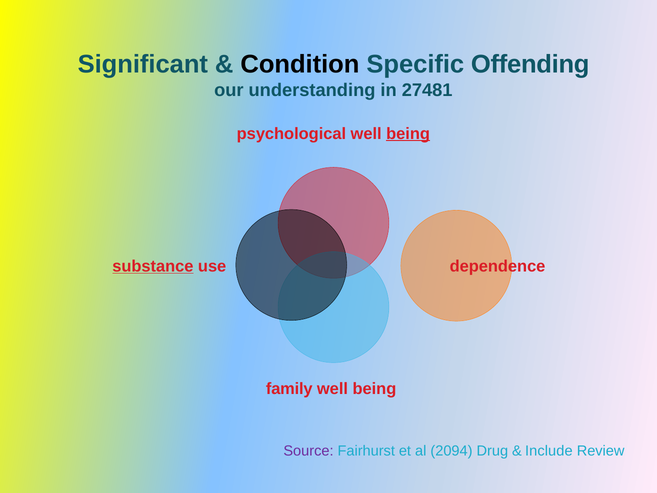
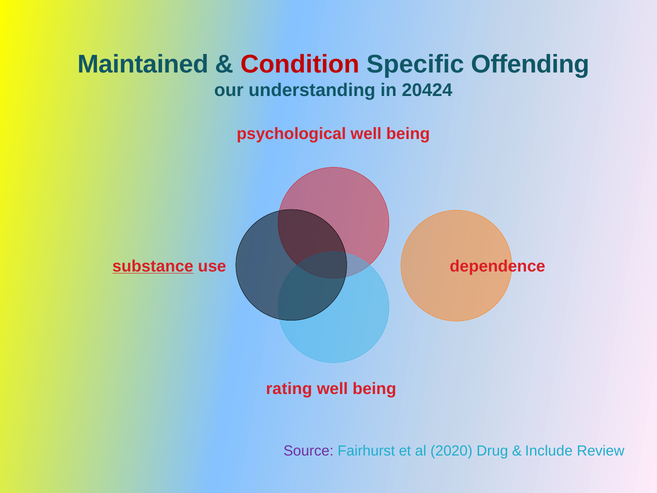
Significant: Significant -> Maintained (143, 64)
Condition colour: black -> red (300, 64)
27481: 27481 -> 20424 (427, 90)
being underline: present -> none (408, 134)
family: family -> rating (289, 389)
2094: 2094 -> 2020 (452, 451)
